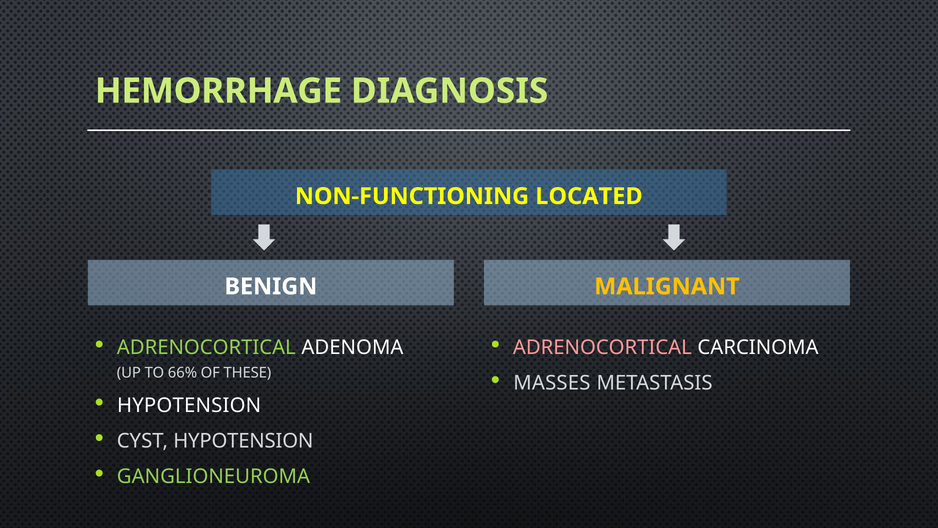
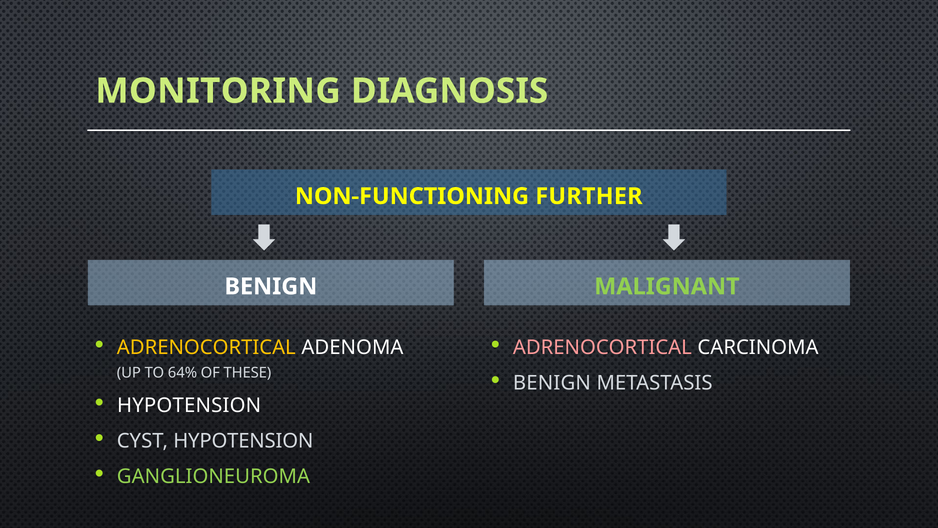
HEMORRHAGE: HEMORRHAGE -> MONITORING (218, 91)
LOCATED: LOCATED -> FURTHER (589, 196)
MALIGNANT colour: yellow -> light green (667, 286)
ADRENOCORTICAL colour: light green -> yellow (206, 347)
MASSES: MASSES -> BENIGN (552, 383)
66%: 66% -> 64% (182, 373)
